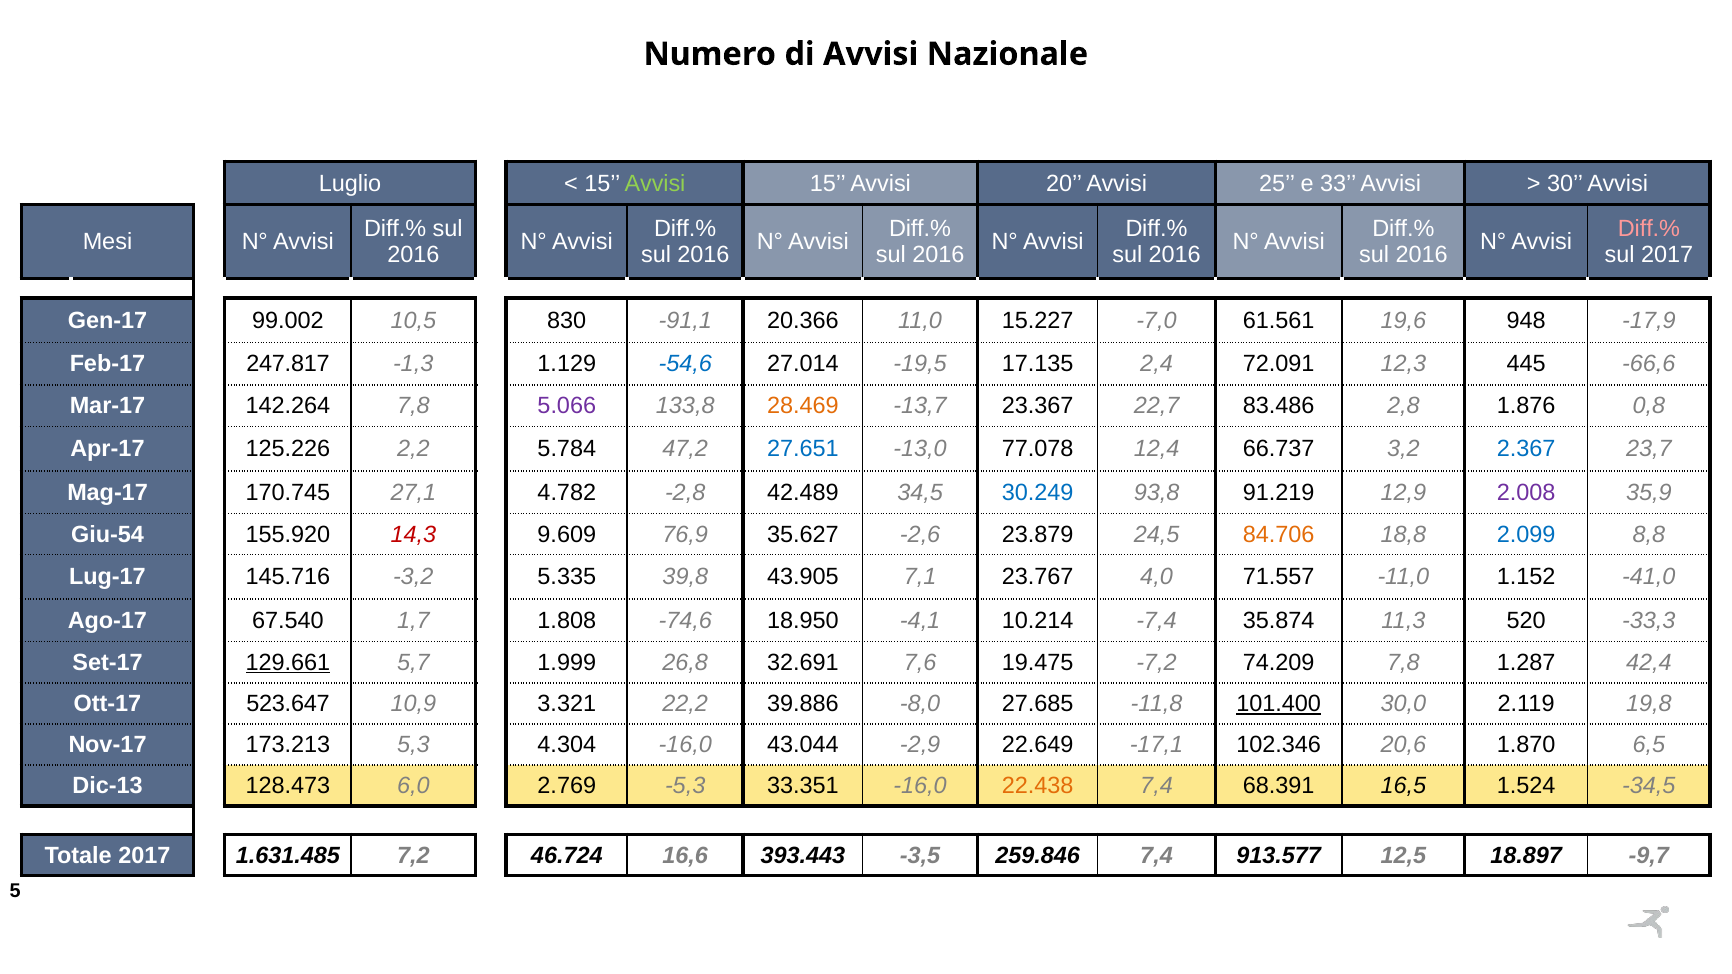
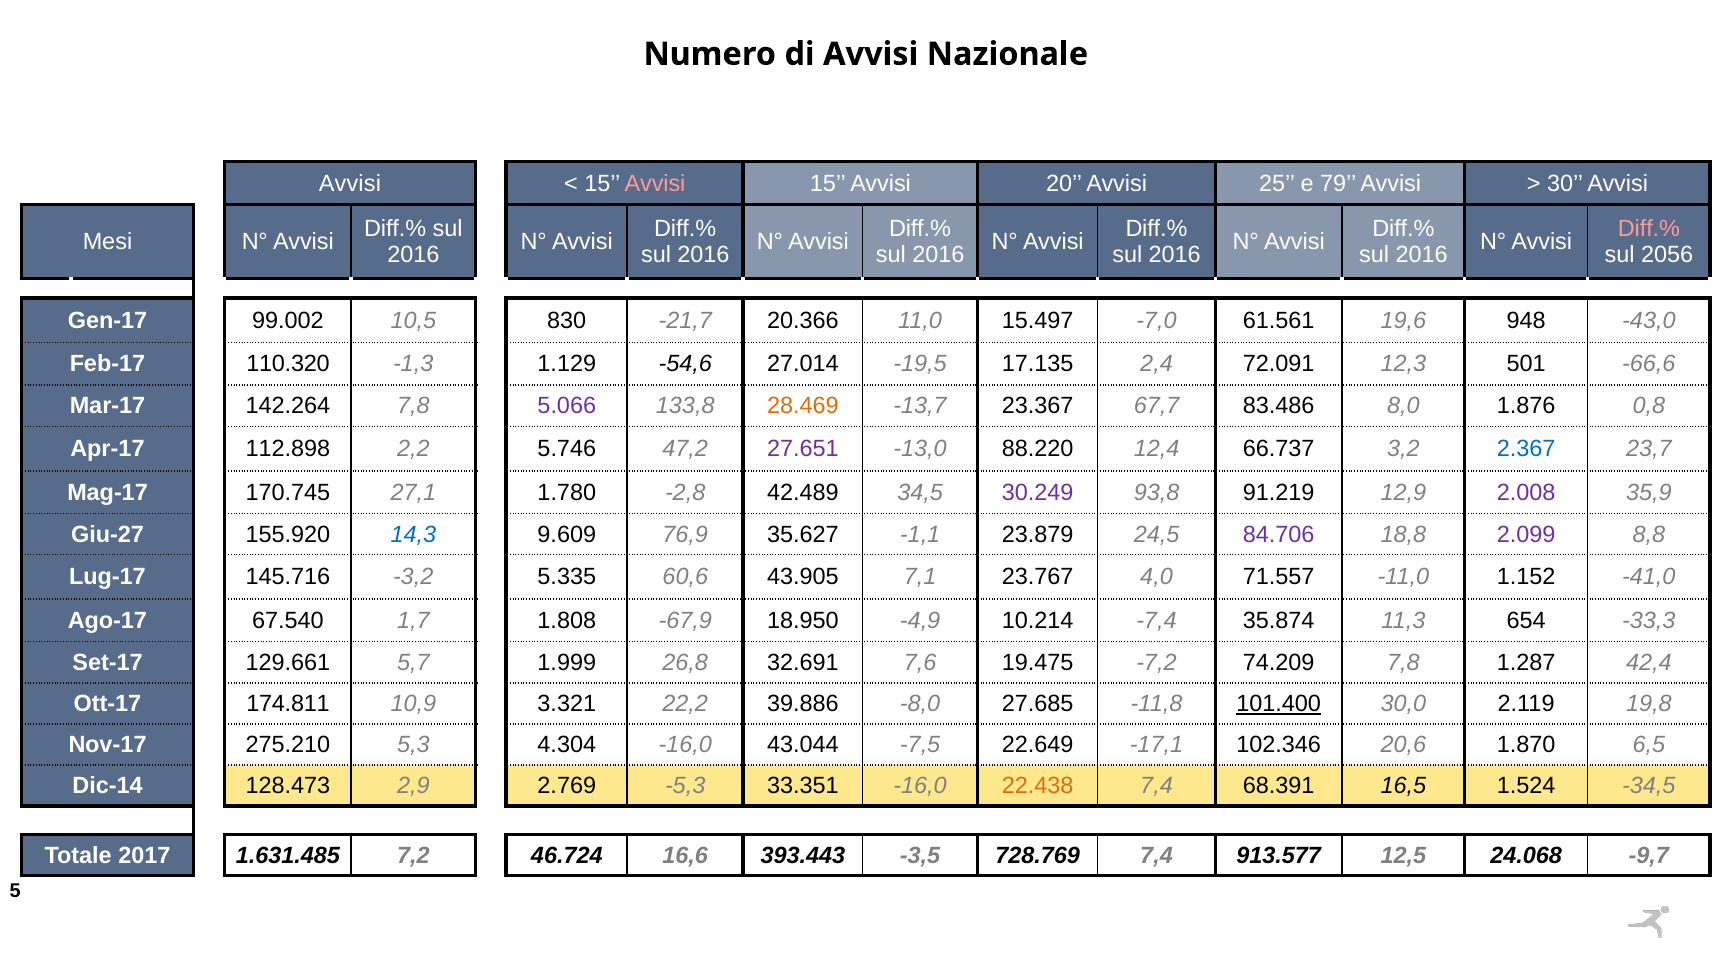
Luglio: Luglio -> Avvisi (350, 183)
Avvisi colour: light green -> pink (655, 183)
33: 33 -> 79 (1338, 183)
sul 2017: 2017 -> 2056 (1667, 255)
-91,1: -91,1 -> -21,7 (685, 321)
15.227: 15.227 -> 15.497 (1038, 321)
-17,9: -17,9 -> -43,0 (1649, 321)
247.817: 247.817 -> 110.320 (288, 364)
-54,6 colour: blue -> black (685, 364)
445: 445 -> 501 (1526, 364)
22,7: 22,7 -> 67,7 (1157, 406)
2,8: 2,8 -> 8,0 (1403, 406)
125.226: 125.226 -> 112.898 (288, 449)
5.784: 5.784 -> 5.746 (567, 449)
27.651 colour: blue -> purple (803, 449)
77.078: 77.078 -> 88.220 (1038, 449)
4.782: 4.782 -> 1.780 (567, 493)
30.249 colour: blue -> purple (1038, 493)
Giu-54: Giu-54 -> Giu-27 (108, 535)
14,3 colour: red -> blue (413, 535)
-2,6: -2,6 -> -1,1 (920, 535)
84.706 colour: orange -> purple (1279, 535)
2.099 colour: blue -> purple (1526, 535)
39,8: 39,8 -> 60,6 (685, 577)
-74,6: -74,6 -> -67,9 (685, 621)
-4,1: -4,1 -> -4,9 (920, 621)
520: 520 -> 654 (1526, 621)
129.661 underline: present -> none (288, 663)
523.647: 523.647 -> 174.811 (288, 704)
173.213: 173.213 -> 275.210 (288, 745)
-2,9: -2,9 -> -7,5 (920, 745)
Dic-13: Dic-13 -> Dic-14 (108, 786)
6,0: 6,0 -> 2,9 (413, 786)
259.846: 259.846 -> 728.769 (1038, 855)
18.897: 18.897 -> 24.068 (1526, 855)
